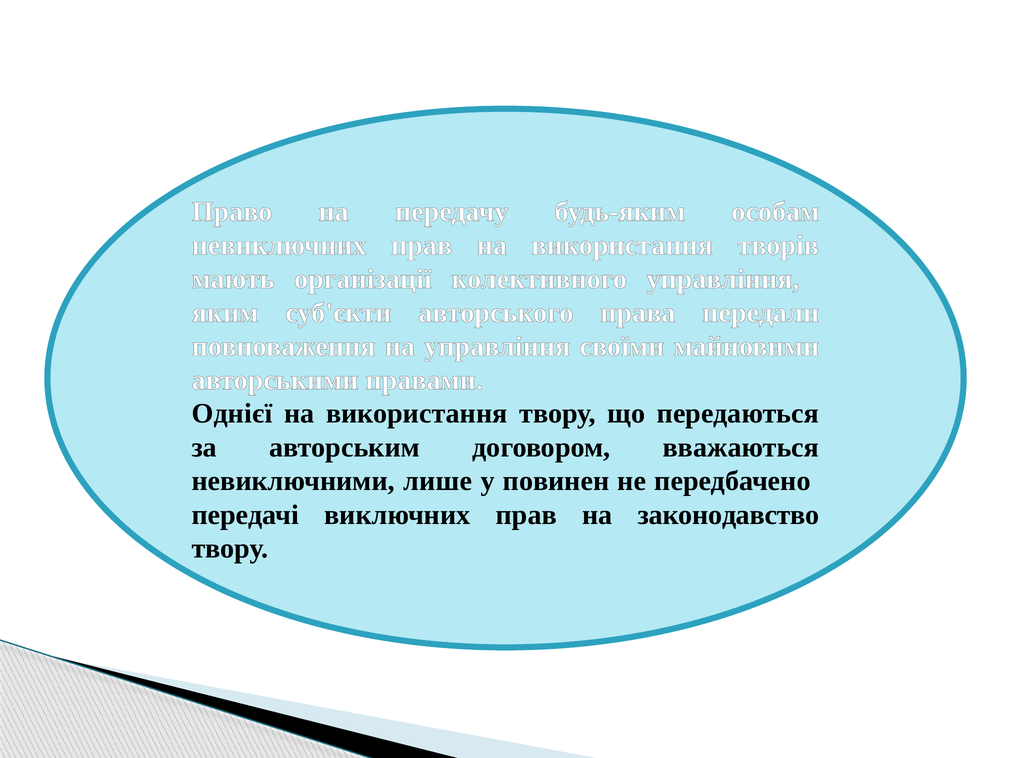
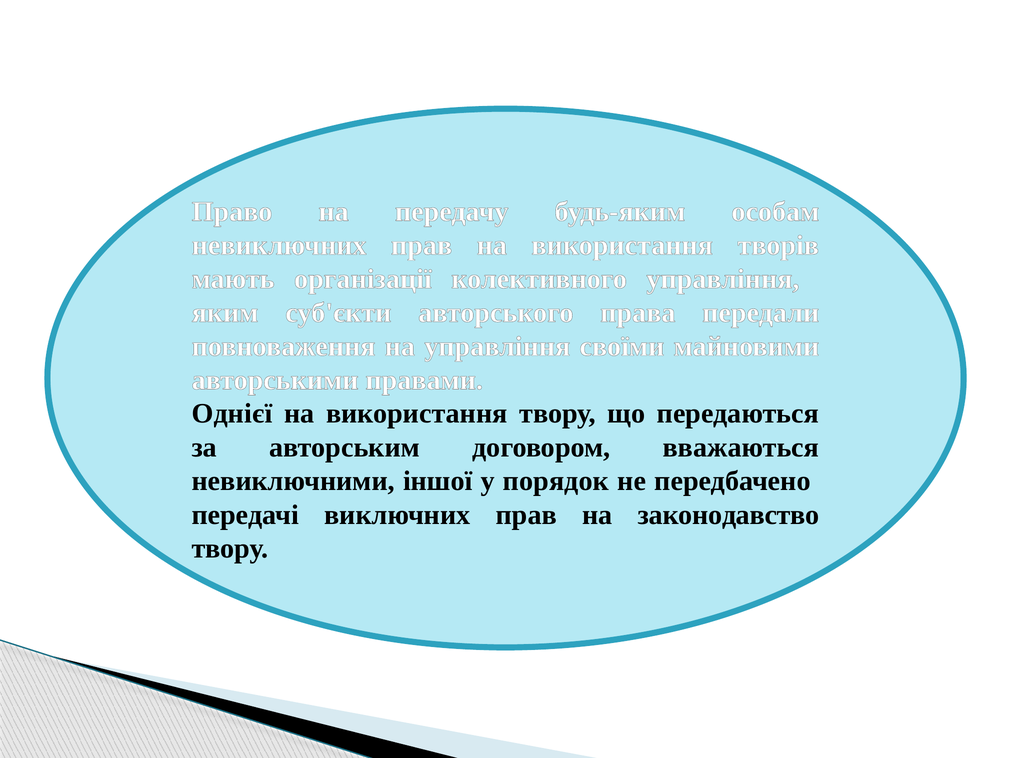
лише: лише -> іншої (438, 481)
повинен: повинен -> порядок (556, 481)
